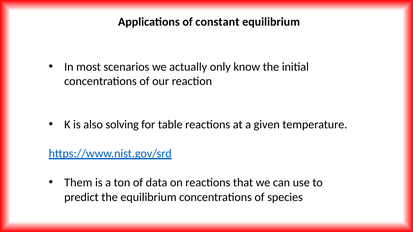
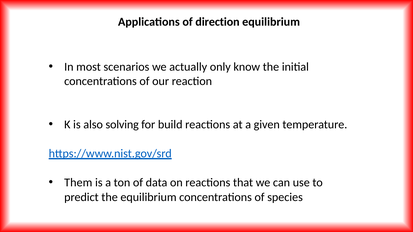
constant: constant -> direction (218, 22)
table: table -> build (170, 125)
